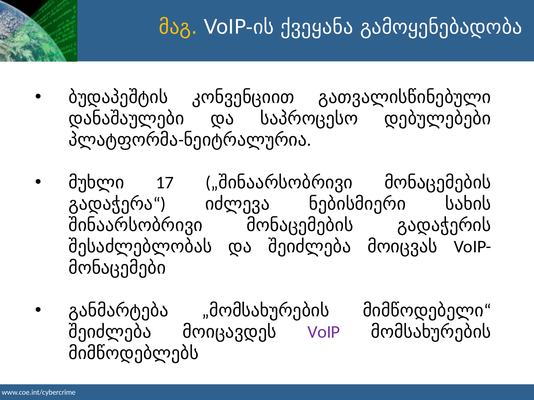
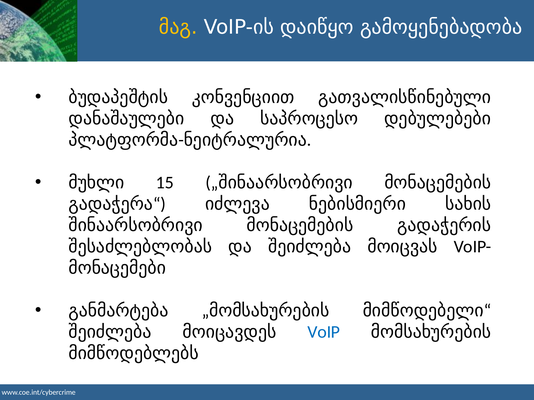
ქვეყანა: ქვეყანა -> დაიწყო (317, 27)
17: 17 -> 15 (165, 183)
VoIP colour: purple -> blue (324, 332)
